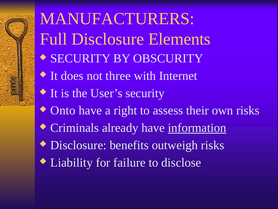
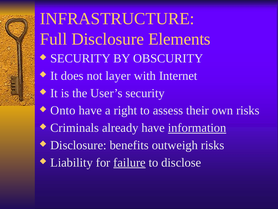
MANUFACTURERS: MANUFACTURERS -> INFRASTRUCTURE (117, 19)
three: three -> layer (118, 76)
failure underline: none -> present (129, 162)
